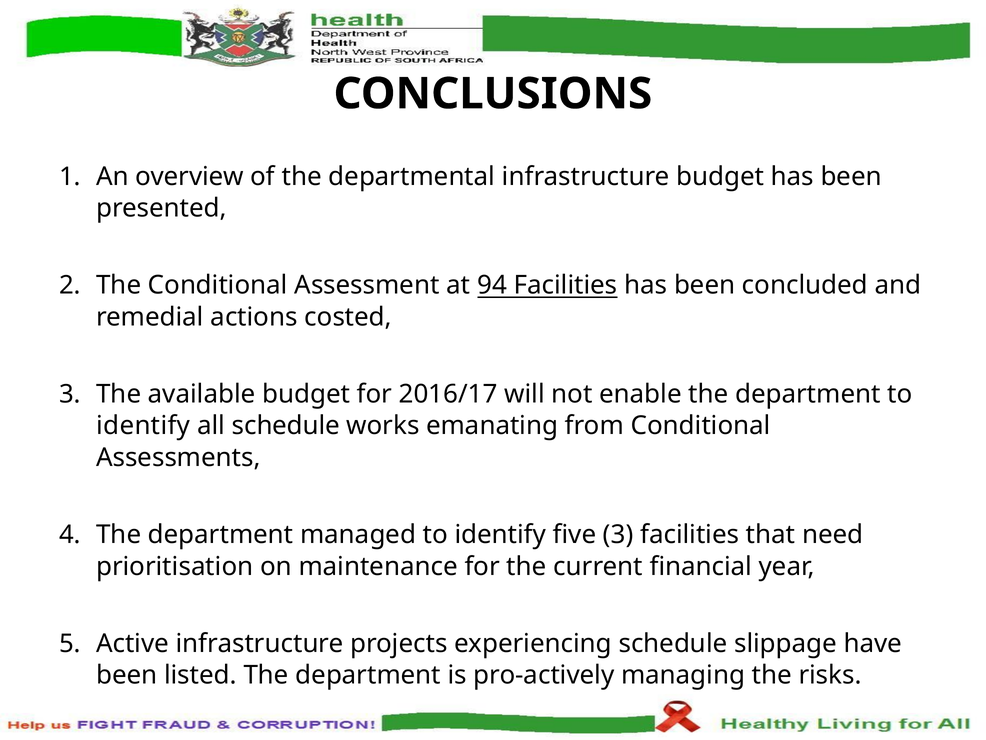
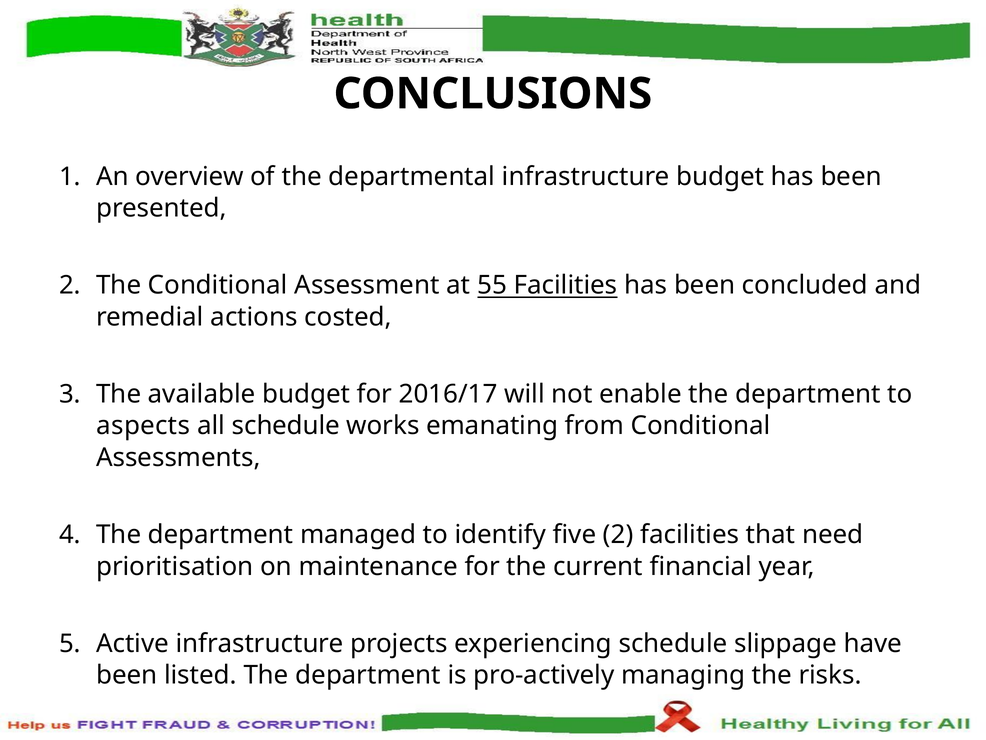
94: 94 -> 55 (492, 285)
identify: identify -> aspects (143, 426)
five 3: 3 -> 2 (618, 534)
